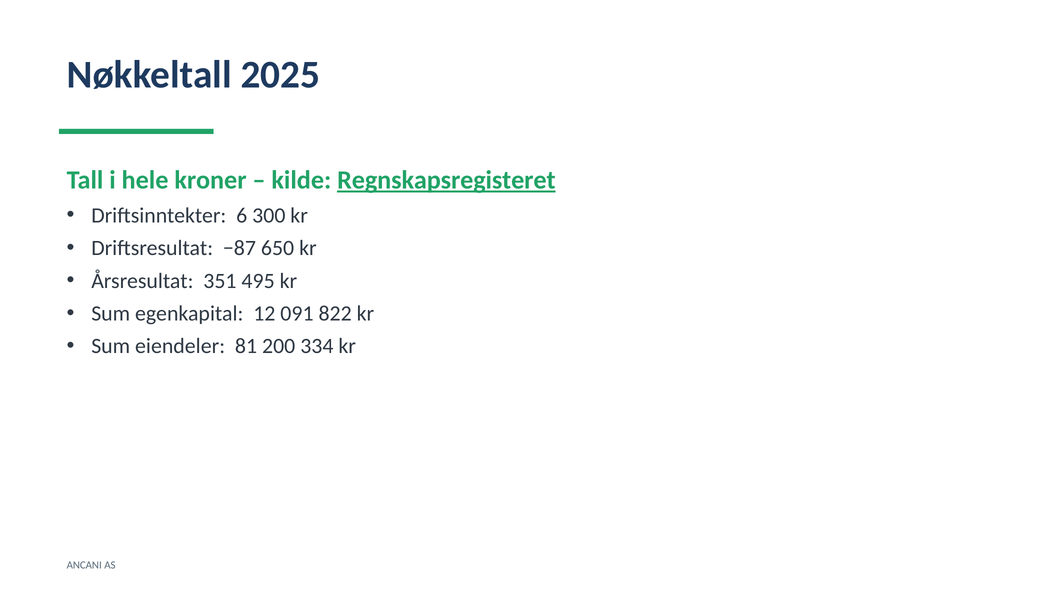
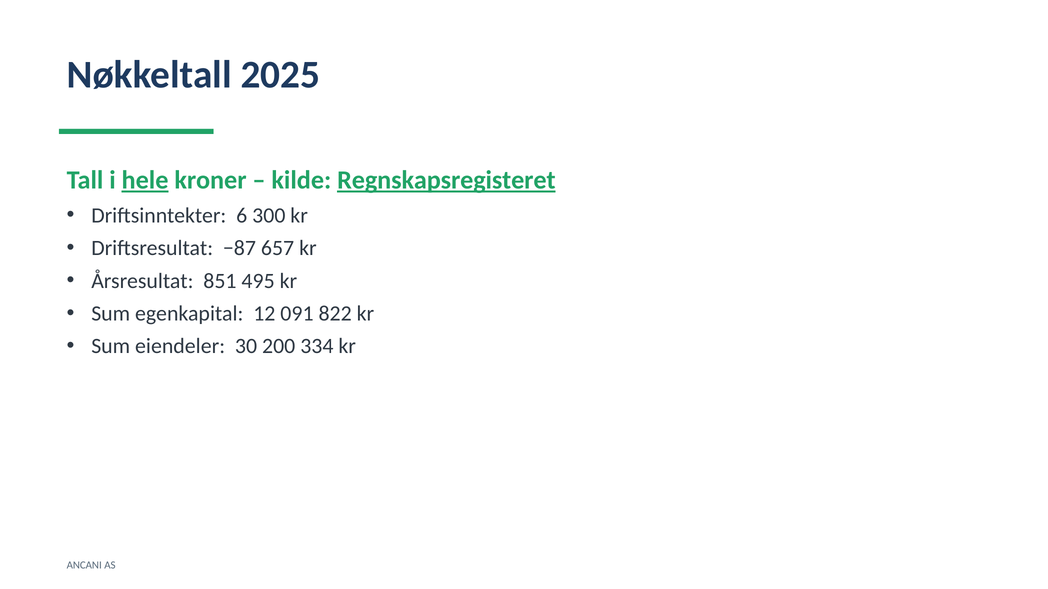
hele underline: none -> present (145, 180)
650: 650 -> 657 (278, 248)
351: 351 -> 851 (220, 281)
81: 81 -> 30 (246, 347)
